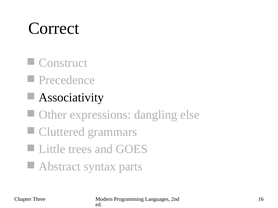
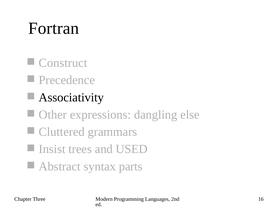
Correct: Correct -> Fortran (54, 28)
Little: Little -> Insist (52, 149)
GOES: GOES -> USED (132, 149)
